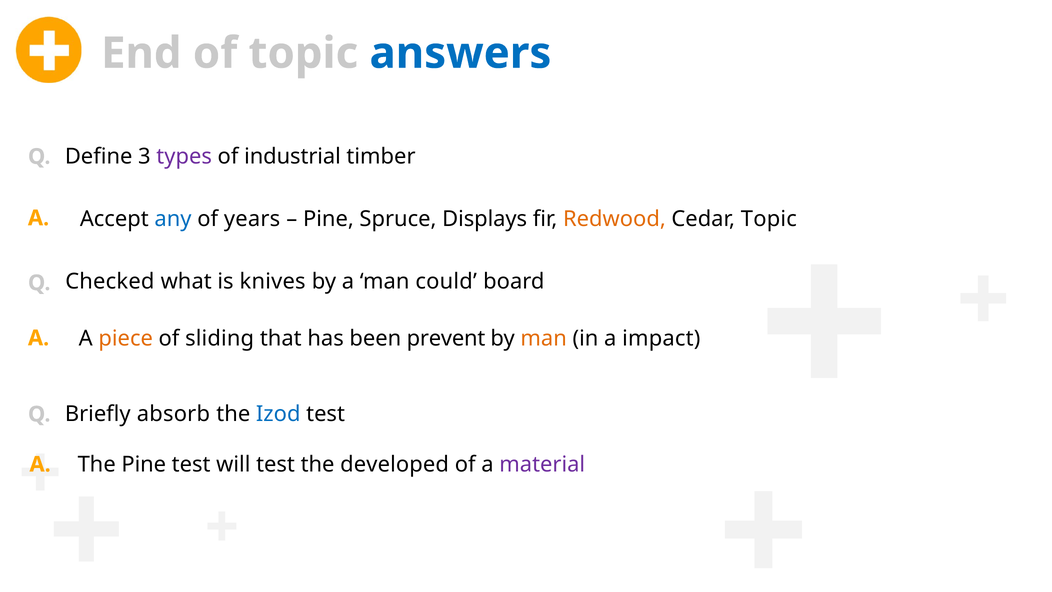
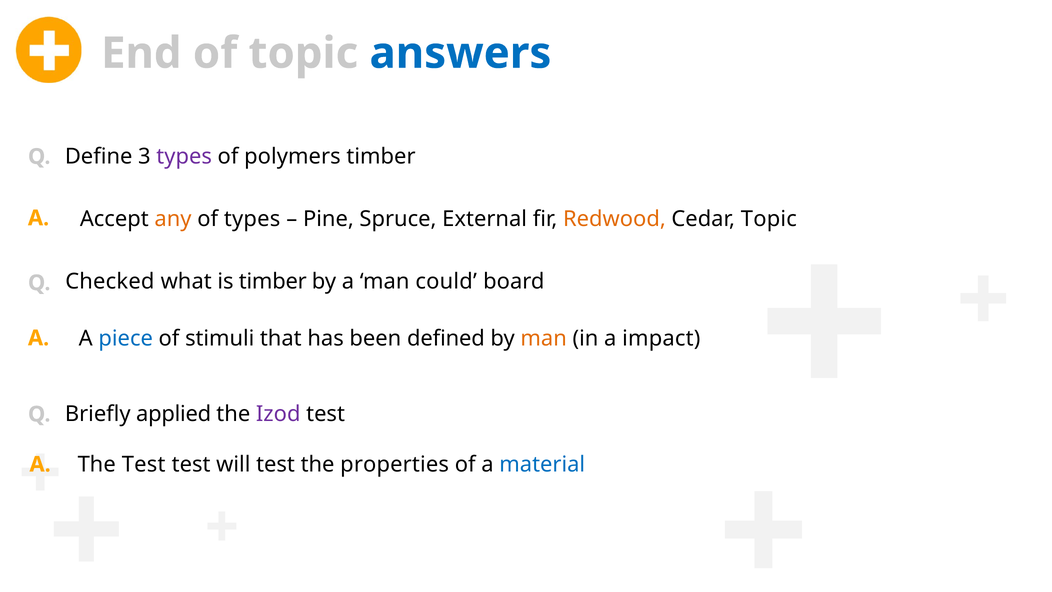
industrial: industrial -> polymers (292, 156)
any colour: blue -> orange (173, 219)
of years: years -> types (252, 219)
Displays: Displays -> External (485, 219)
is knives: knives -> timber (273, 281)
piece colour: orange -> blue (126, 338)
sliding: sliding -> stimuli (220, 338)
prevent: prevent -> defined (446, 338)
absorb: absorb -> applied (174, 414)
Izod colour: blue -> purple (278, 414)
The Pine: Pine -> Test (144, 464)
developed: developed -> properties (395, 464)
material colour: purple -> blue (542, 464)
